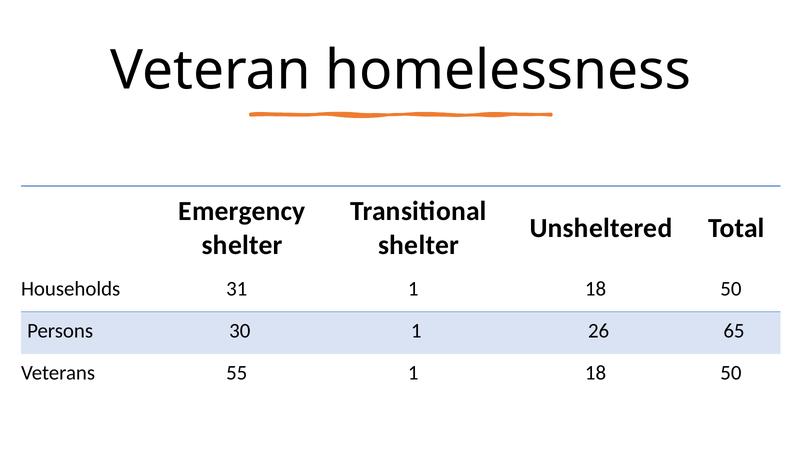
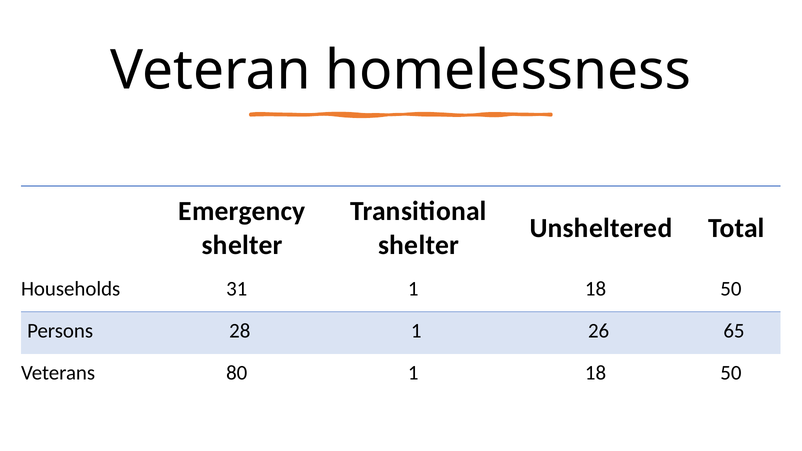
30: 30 -> 28 (240, 331)
55: 55 -> 80 (237, 373)
